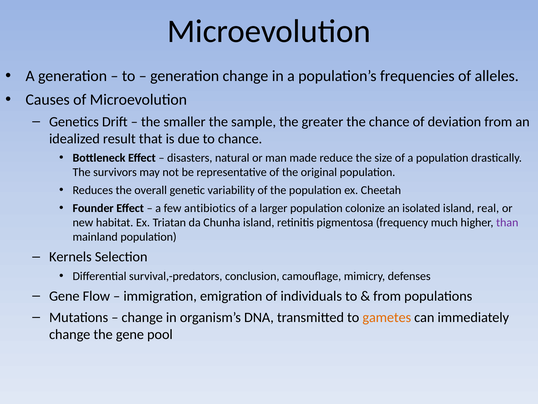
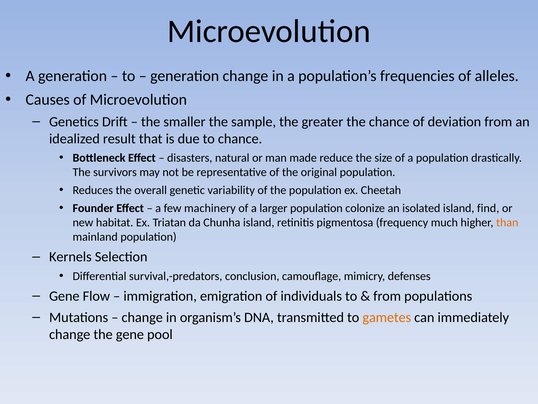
antibiotics: antibiotics -> machinery (210, 208)
real: real -> find (488, 208)
than colour: purple -> orange (507, 222)
